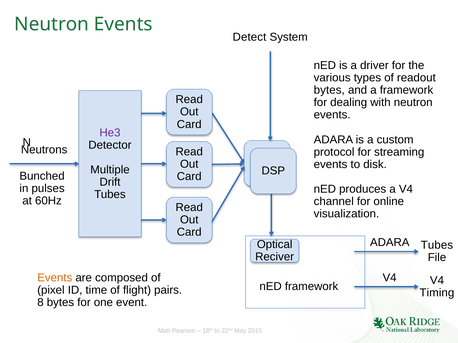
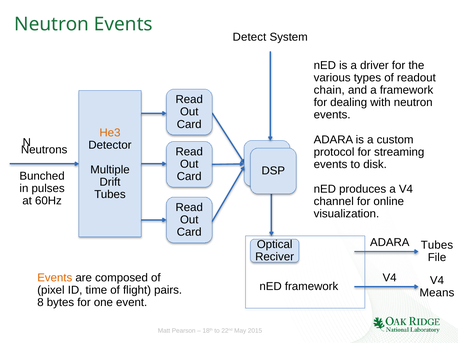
bytes: bytes -> chain (329, 90)
He3 colour: purple -> orange (110, 133)
Timing: Timing -> Means (437, 293)
